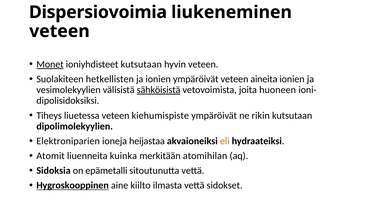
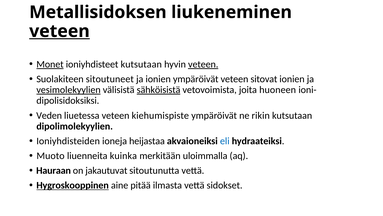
Dispersiovoimia: Dispersiovoimia -> Metallisidoksen (98, 12)
veteen underline: none -> present (59, 31)
veteen underline: none -> present (203, 64)
hetkellisten: hetkellisten -> sitoutuneet (110, 79)
aineita: aineita -> sitovat (264, 79)
vesimolekyylien underline: none -> present (69, 90)
Tiheys: Tiheys -> Veden (49, 115)
Elektroniparien: Elektroniparien -> Ioniyhdisteiden (68, 141)
eli colour: orange -> blue (225, 141)
Atomit: Atomit -> Muoto (51, 155)
atomihilan: atomihilan -> uloimmalla (205, 155)
Sidoksia: Sidoksia -> Hauraan (54, 170)
epämetalli: epämetalli -> jakautuvat (106, 170)
kiilto: kiilto -> pitää (141, 185)
